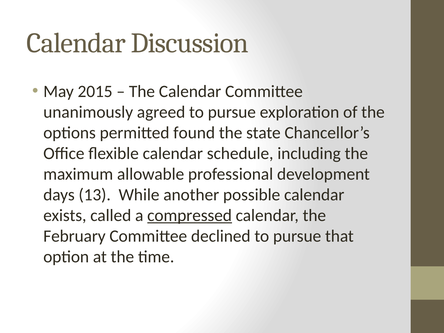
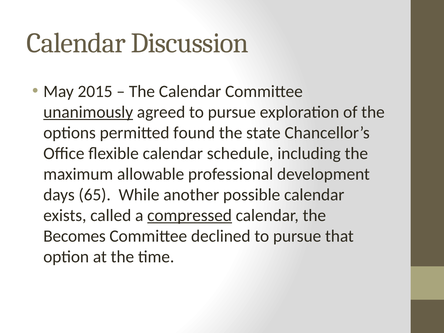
unanimously underline: none -> present (88, 112)
13: 13 -> 65 (95, 195)
February: February -> Becomes (75, 236)
